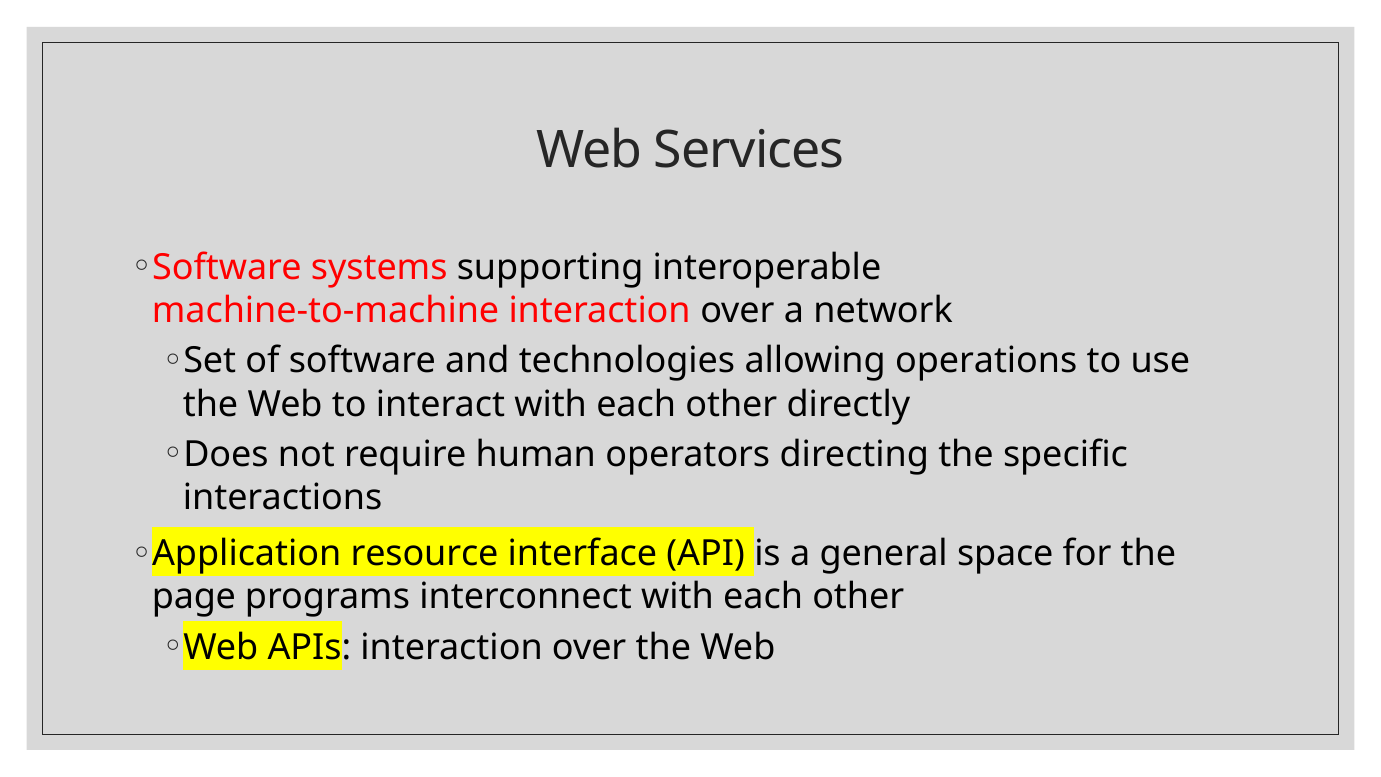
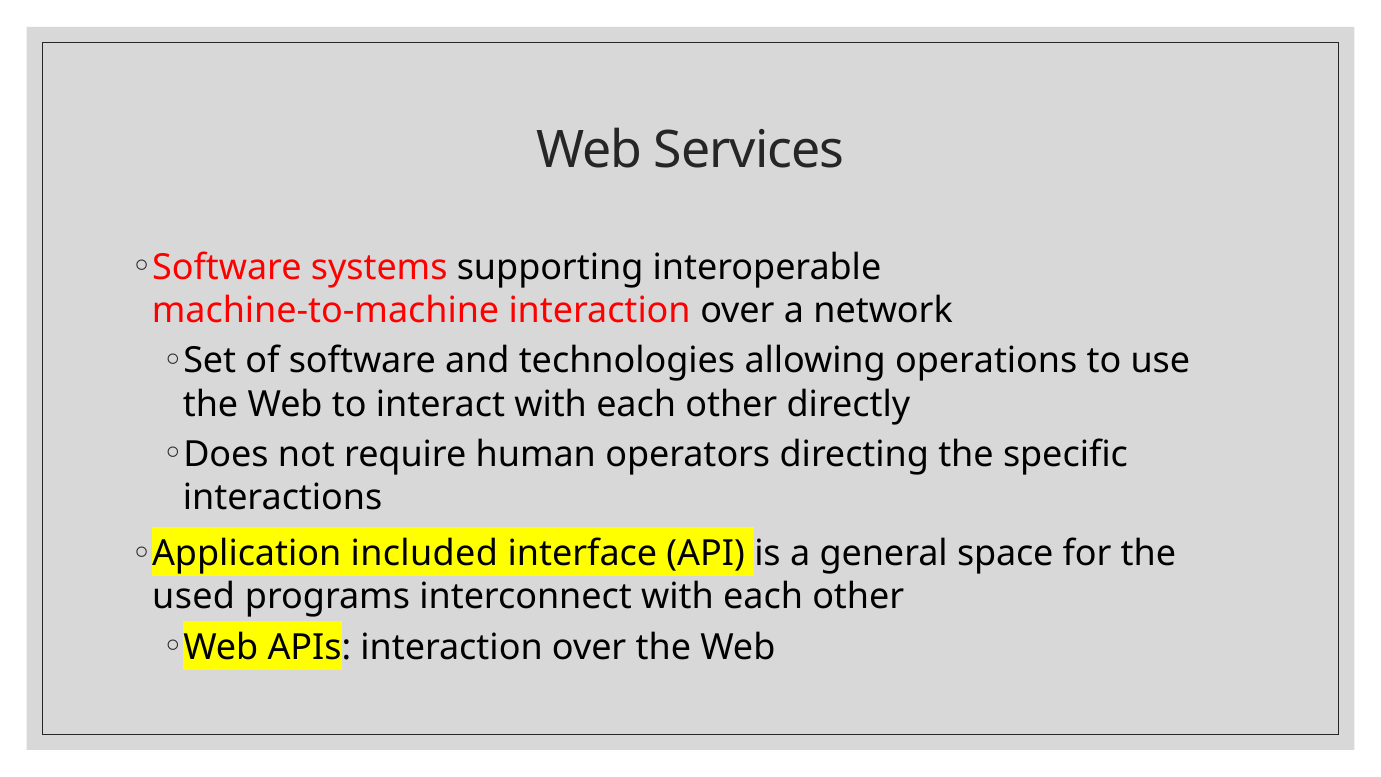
resource: resource -> included (424, 554)
page: page -> used (194, 597)
